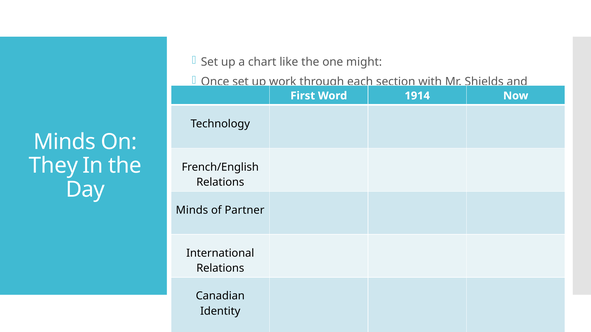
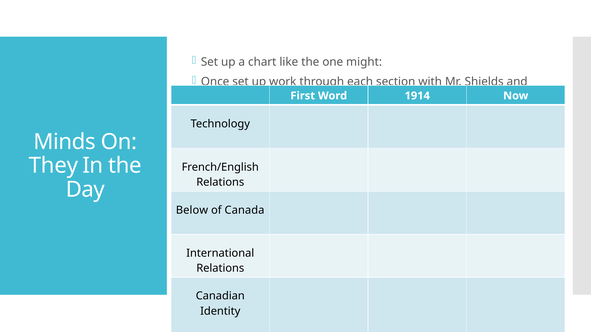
Minds: Minds -> Below (192, 210)
of Partner: Partner -> Canada (245, 210)
